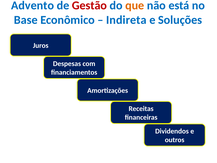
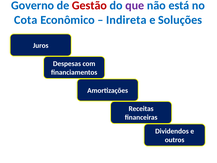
Advento: Advento -> Governo (33, 5)
que colour: orange -> purple (135, 5)
Base: Base -> Cota (26, 20)
